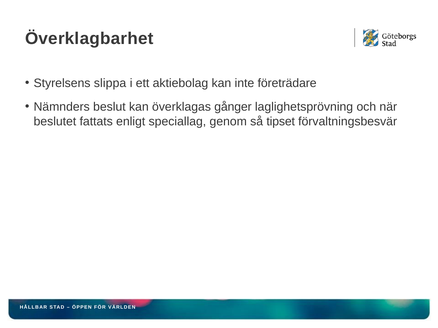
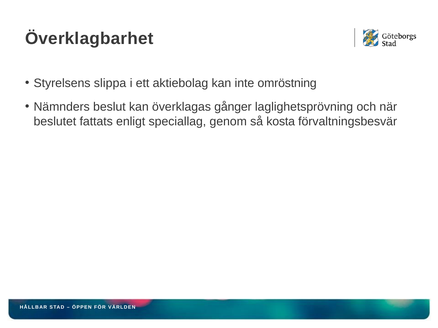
företrädare: företrädare -> omröstning (287, 83)
tipset: tipset -> kosta (281, 122)
